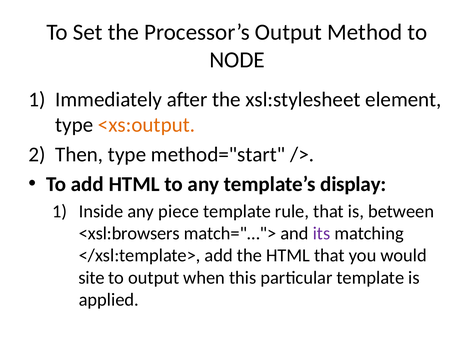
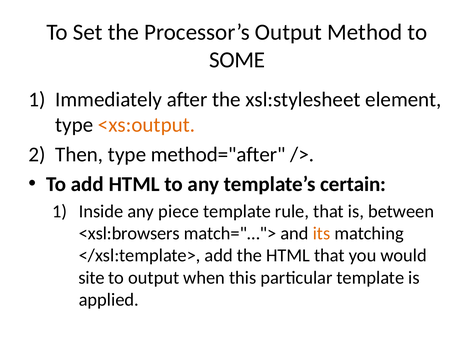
NODE: NODE -> SOME (237, 60)
method="start: method="start -> method="after (218, 154)
display: display -> certain (353, 184)
its colour: purple -> orange (322, 233)
